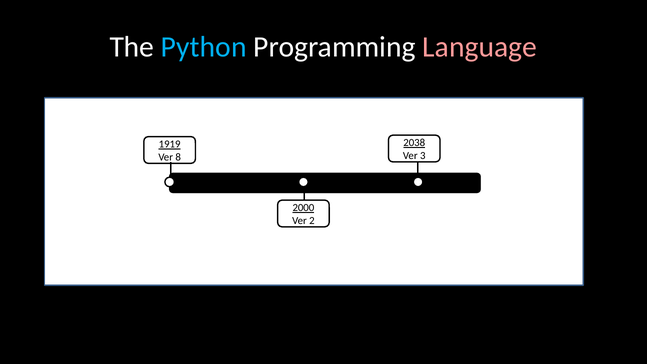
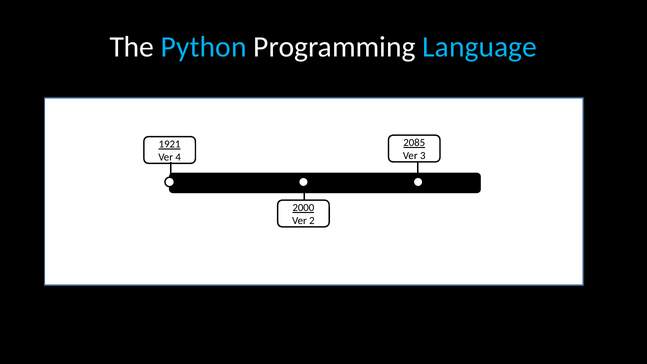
Language colour: pink -> light blue (480, 47)
2038: 2038 -> 2085 (414, 143)
1919: 1919 -> 1921 (170, 144)
8: 8 -> 4 (178, 157)
